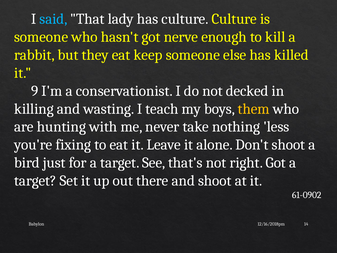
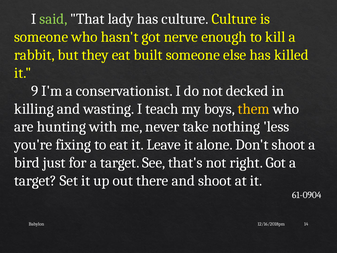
said colour: light blue -> light green (53, 19)
keep: keep -> built (148, 55)
61-0902: 61-0902 -> 61-0904 (307, 195)
